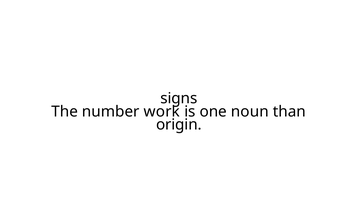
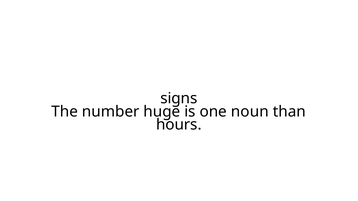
work: work -> huge (162, 112)
origin: origin -> hours (179, 125)
